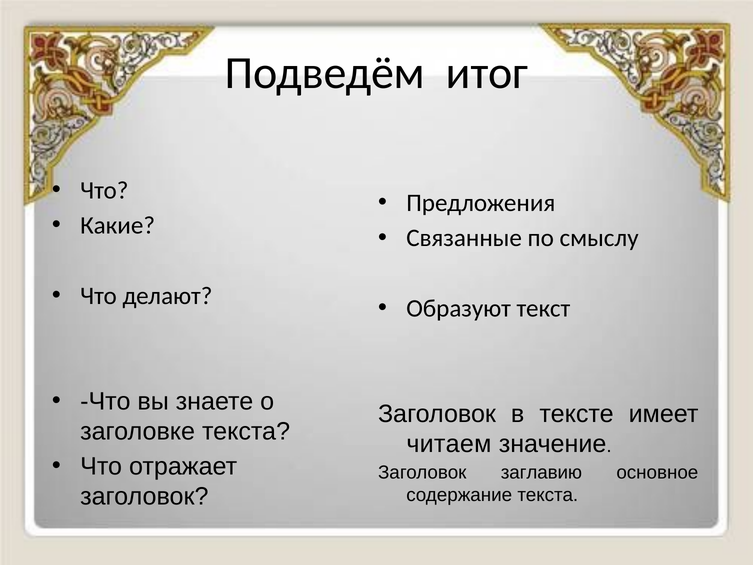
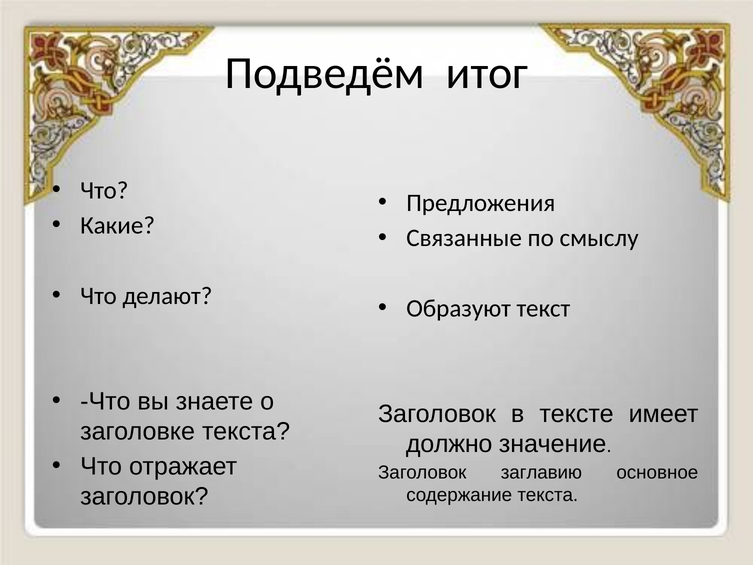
читаем: читаем -> должно (449, 444)
